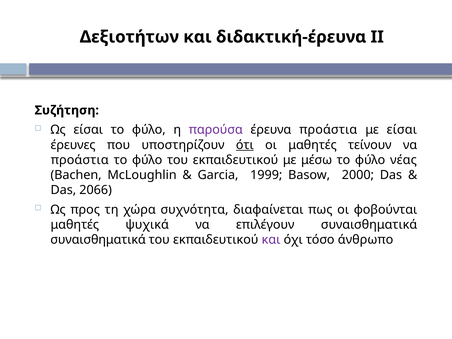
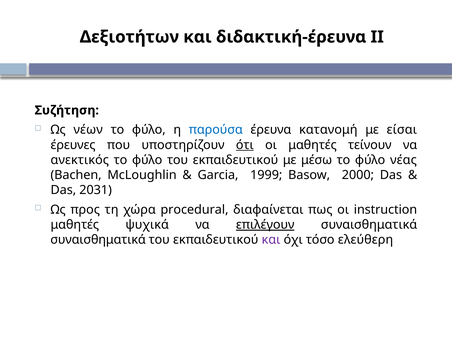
Ως είσαι: είσαι -> νέων (88, 130)
παρούσα colour: purple -> blue (216, 130)
έρευνα προάστια: προάστια -> κατανομή (328, 130)
προάστια: προάστια -> ανεκτικός (80, 160)
2066: 2066 -> 2031 (96, 190)
συχνότητα: συχνότητα -> procedural (194, 210)
φοβούνται: φοβούνται -> instruction (385, 210)
επιλέγουν underline: none -> present (265, 225)
άνθρωπο: άνθρωπο -> ελεύθερη (366, 240)
